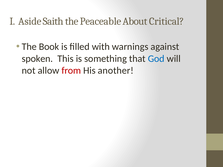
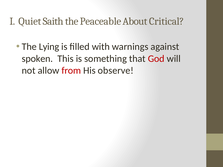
Aside: Aside -> Quiet (30, 21)
Book: Book -> Lying (49, 47)
God colour: blue -> red (156, 59)
another: another -> observe (116, 71)
